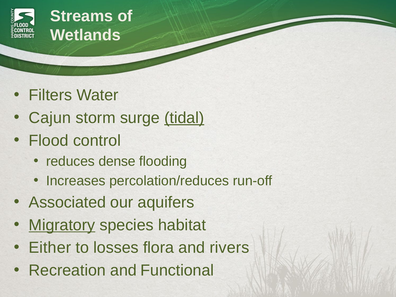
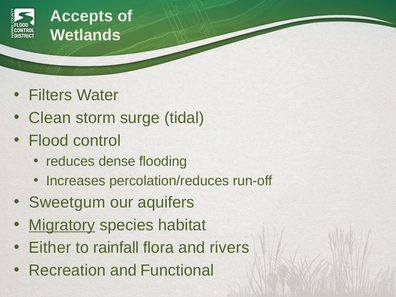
Streams: Streams -> Accepts (82, 16)
Cajun: Cajun -> Clean (50, 118)
tidal underline: present -> none (184, 118)
Associated: Associated -> Sweetgum (67, 202)
losses: losses -> rainfall (116, 248)
